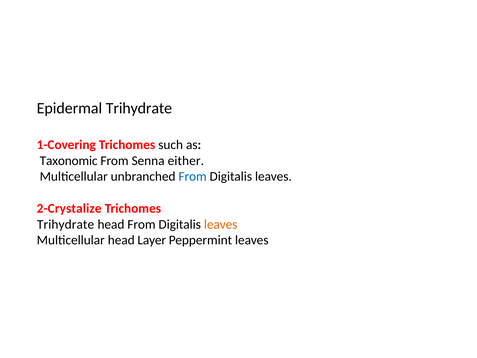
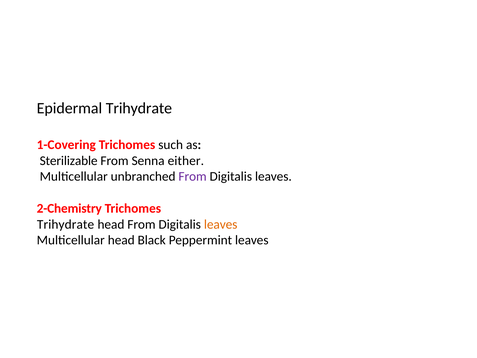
Taxonomic: Taxonomic -> Sterilizable (69, 161)
From colour: blue -> purple (193, 176)
2-Crystalize: 2-Crystalize -> 2-Chemistry (69, 208)
Layer: Layer -> Black (152, 240)
